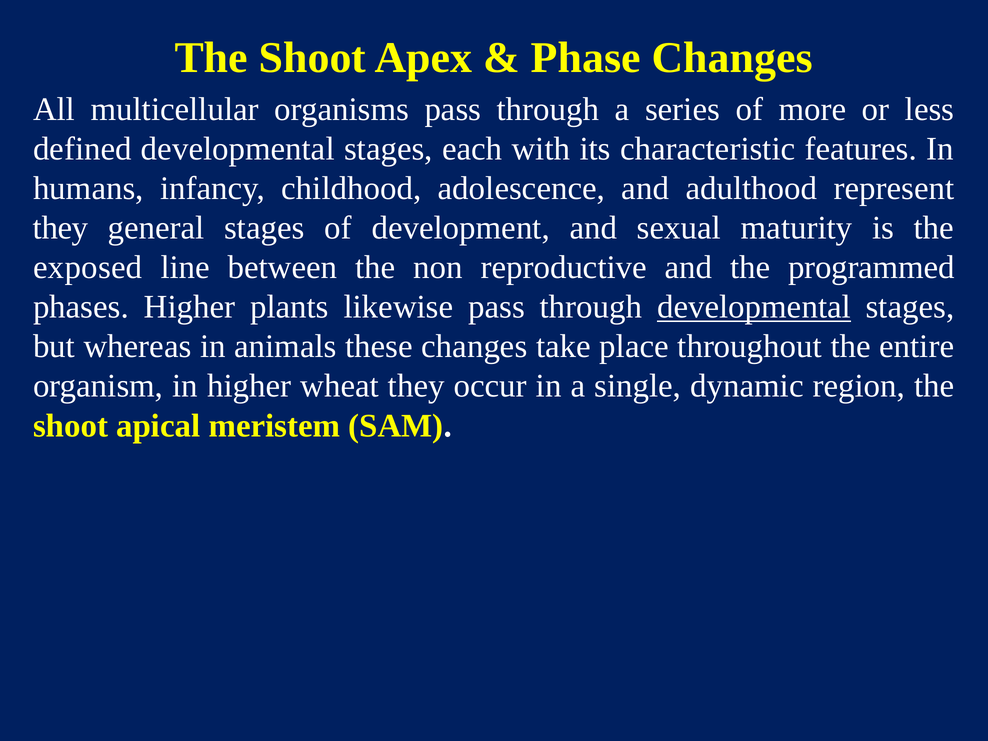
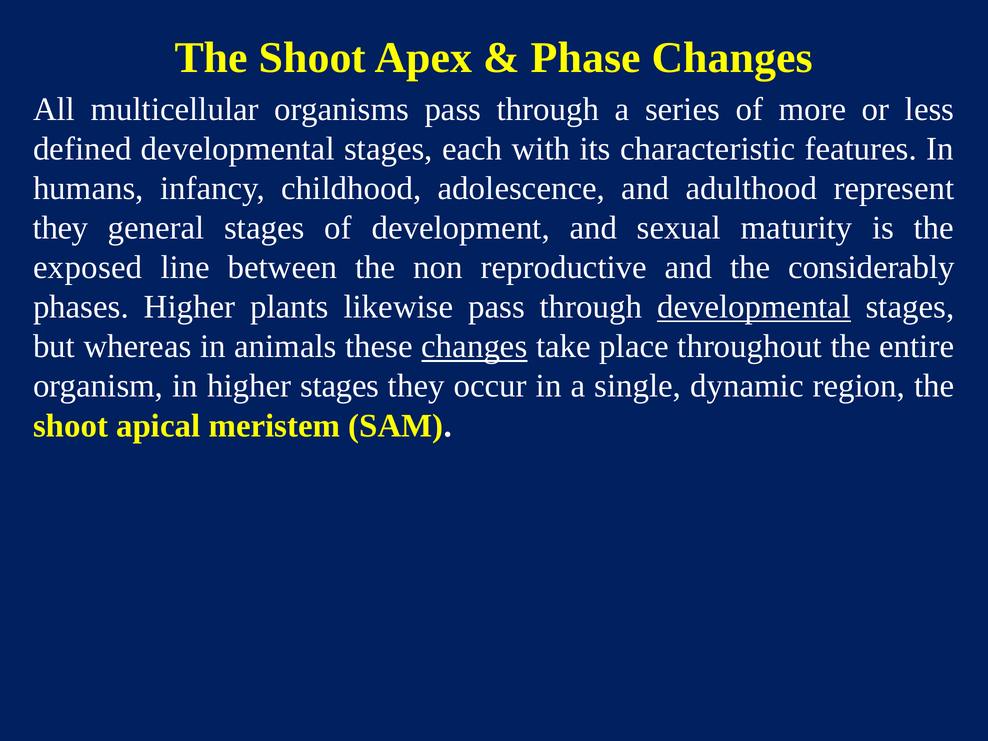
programmed: programmed -> considerably (871, 268)
changes underline: none -> present (474, 347)
higher wheat: wheat -> stages (340, 386)
